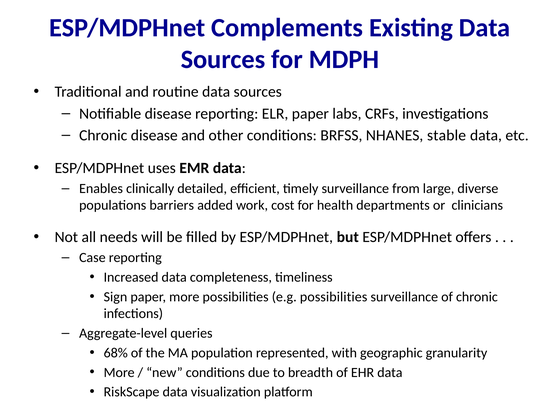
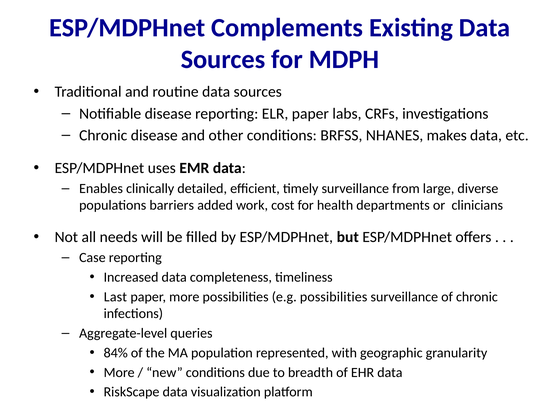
stable: stable -> makes (447, 135)
Sign: Sign -> Last (115, 297)
68%: 68% -> 84% (116, 353)
